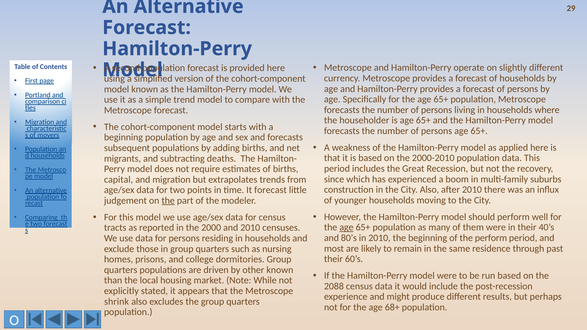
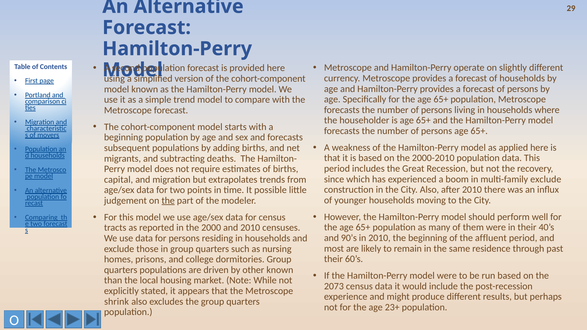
multi-family suburbs: suburbs -> exclude (546, 179)
It forecast: forecast -> possible (270, 190)
age underline: present -> none (346, 228)
80’s: 80’s -> 90’s (349, 238)
the perform: perform -> affluent (491, 238)
2088: 2088 -> 2073 (334, 286)
68+: 68+ -> 23+ (392, 307)
